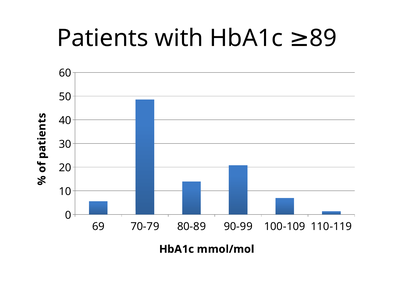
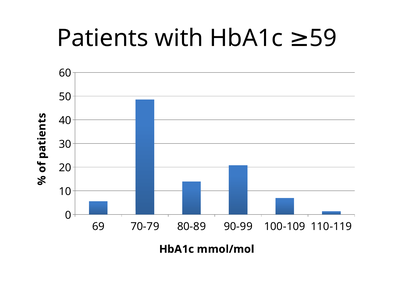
89: 89 -> 59 (323, 38)
